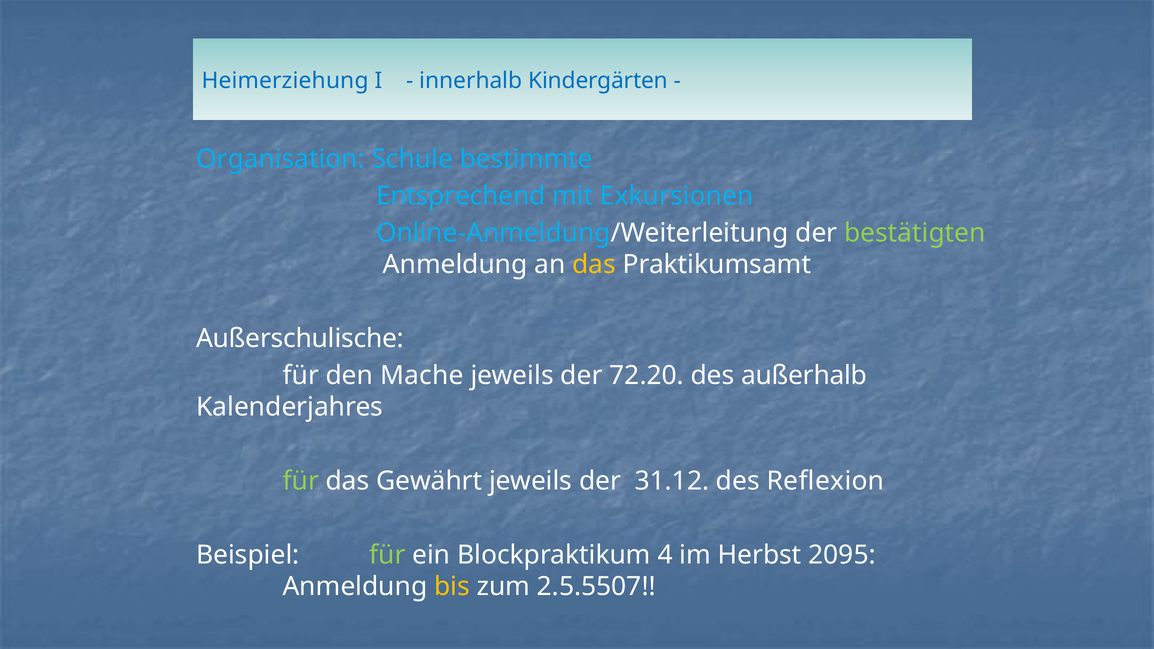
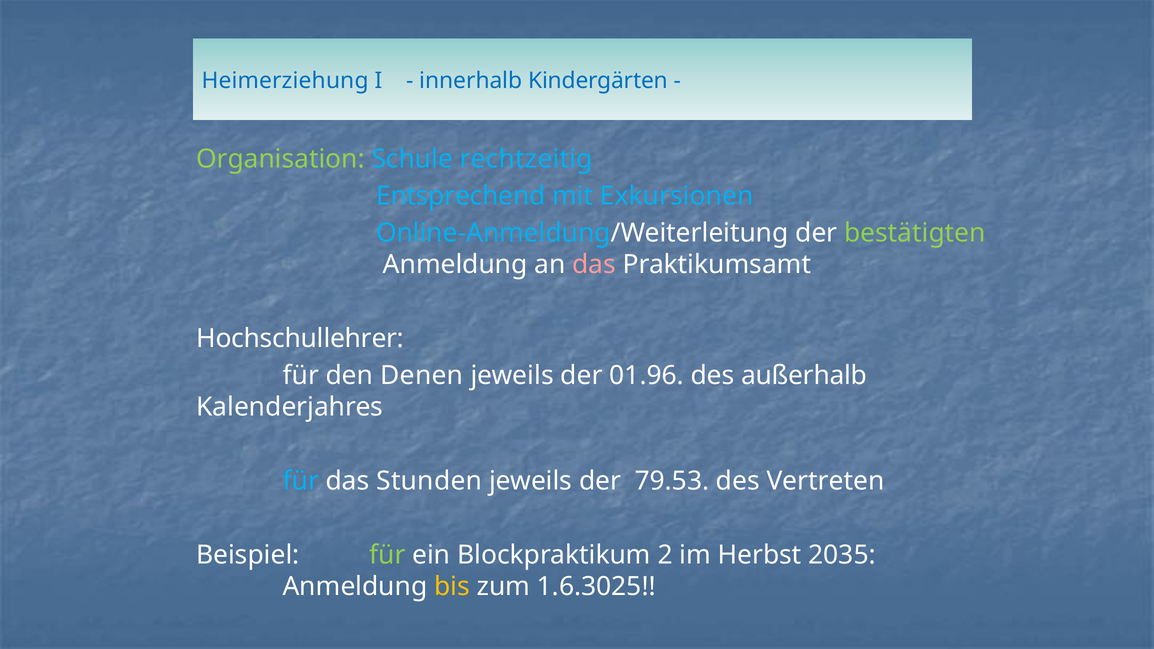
Organisation colour: light blue -> light green (280, 159)
bestimmte: bestimmte -> rechtzeitig (526, 159)
das colour: yellow -> pink (594, 265)
Außerschulische: Außerschulische -> Hochschullehrer (300, 339)
Mache: Mache -> Denen (422, 376)
72.20: 72.20 -> 01.96 (647, 376)
für colour: light green -> light blue (301, 481)
Gewährt: Gewährt -> Stunden (429, 481)
31.12: 31.12 -> 79.53 (672, 481)
Reflexion: Reflexion -> Vertreten (826, 481)
4: 4 -> 2 (665, 555)
2095: 2095 -> 2035 (842, 555)
2.5.5507: 2.5.5507 -> 1.6.3025 (596, 587)
